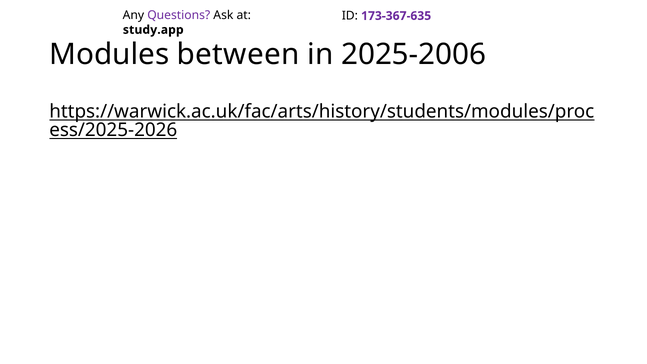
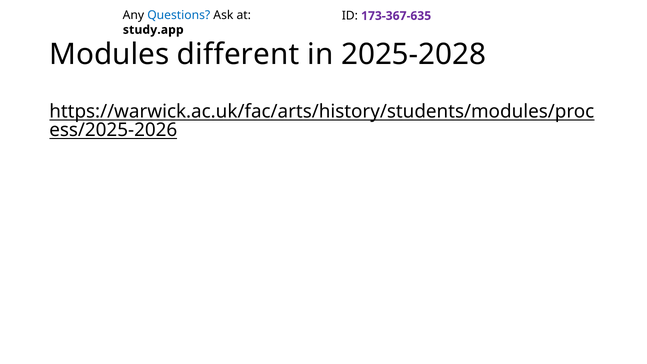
Questions colour: purple -> blue (179, 15)
between: between -> different (238, 54)
2025-2006: 2025-2006 -> 2025-2028 (414, 54)
